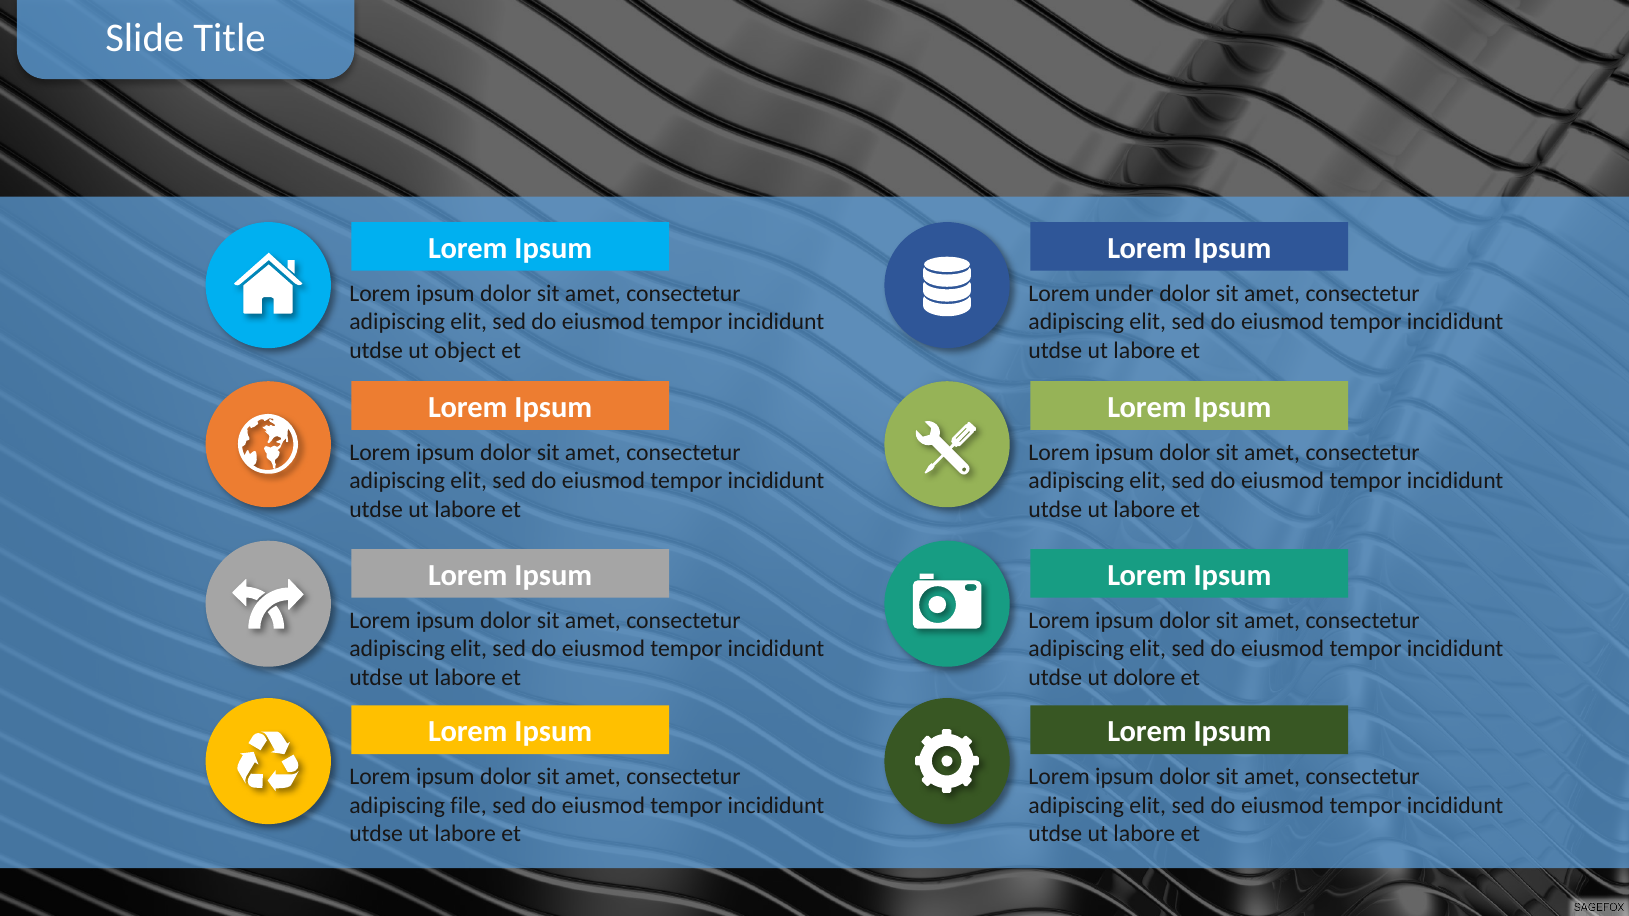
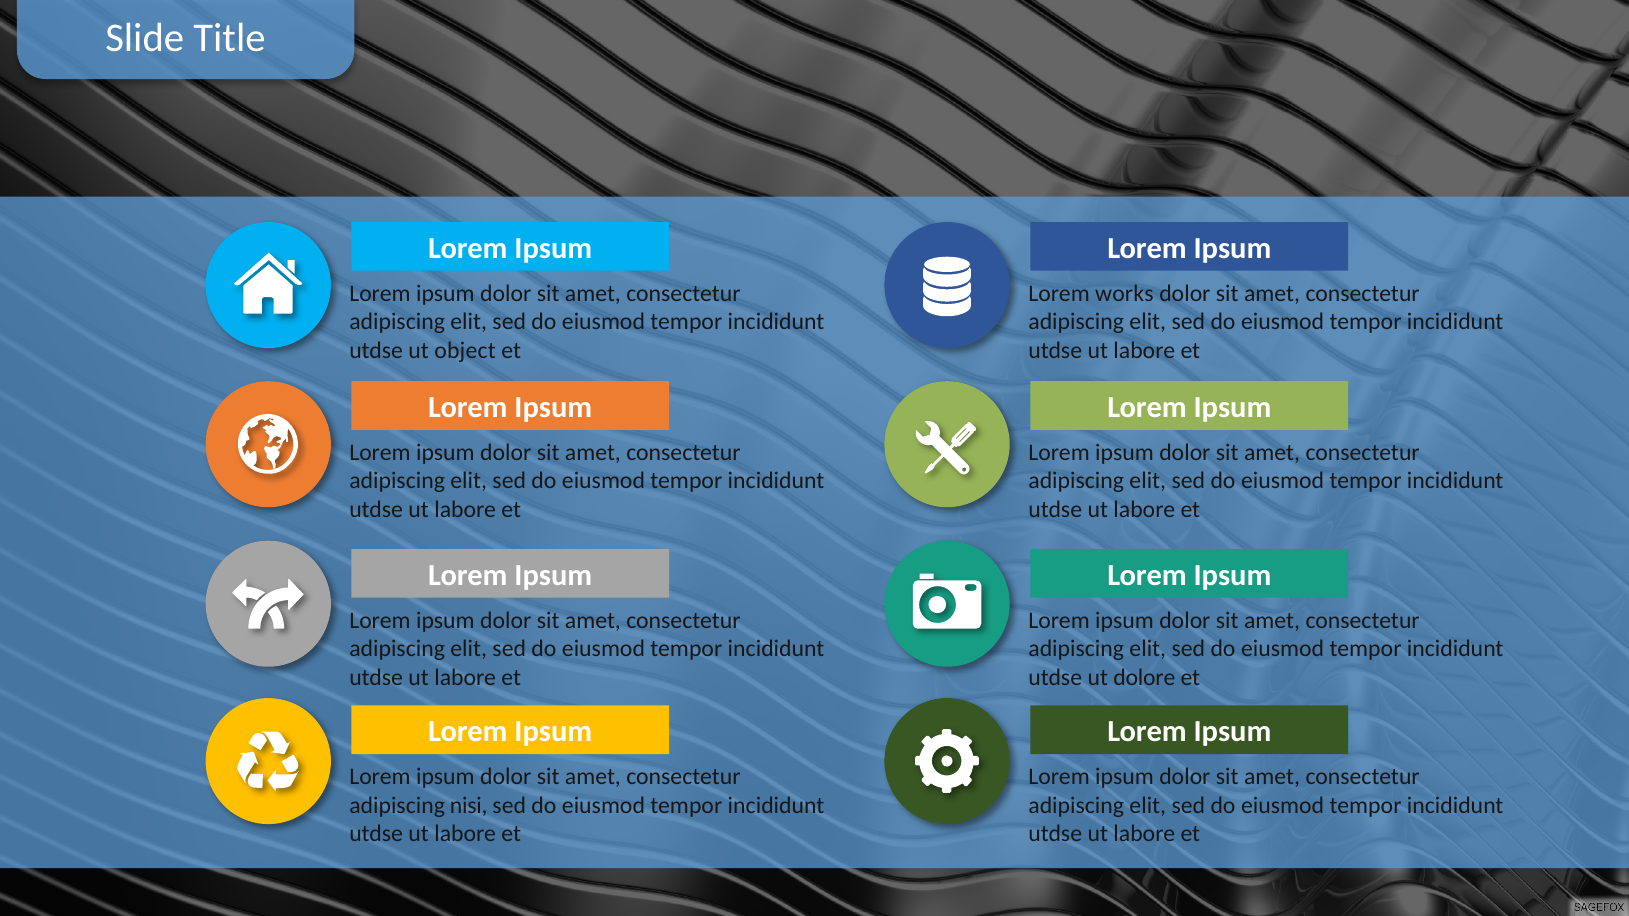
under: under -> works (1124, 294)
file: file -> nisi (469, 806)
